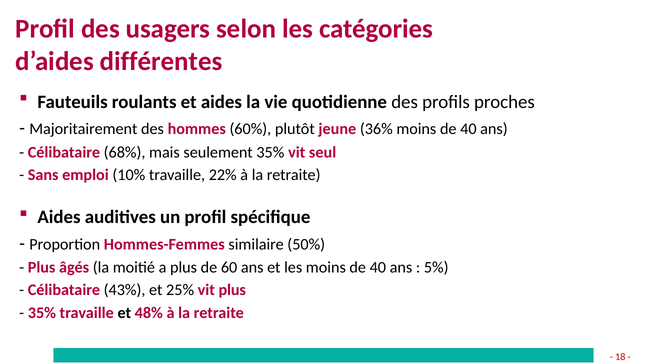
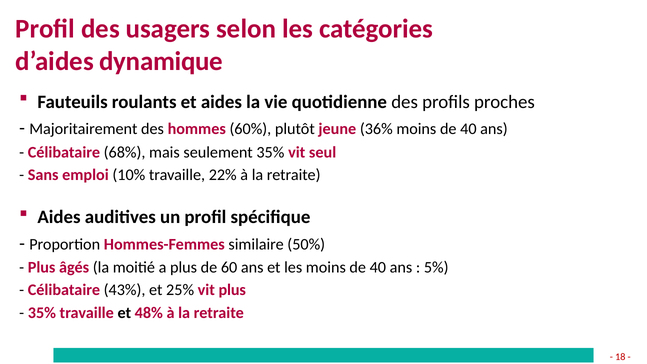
différentes: différentes -> dynamique (161, 61)
